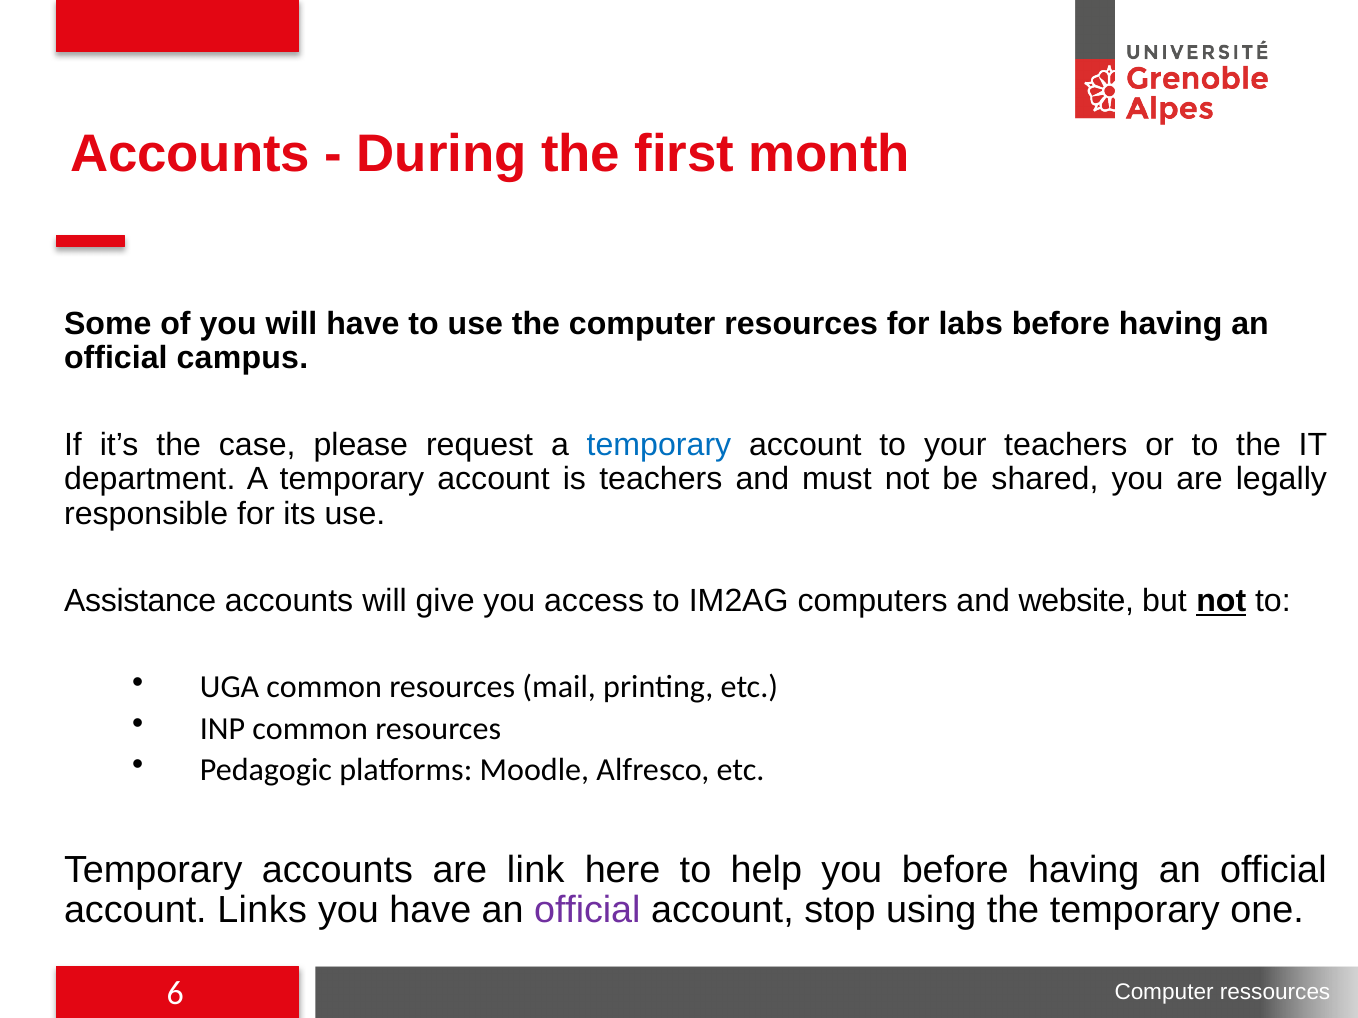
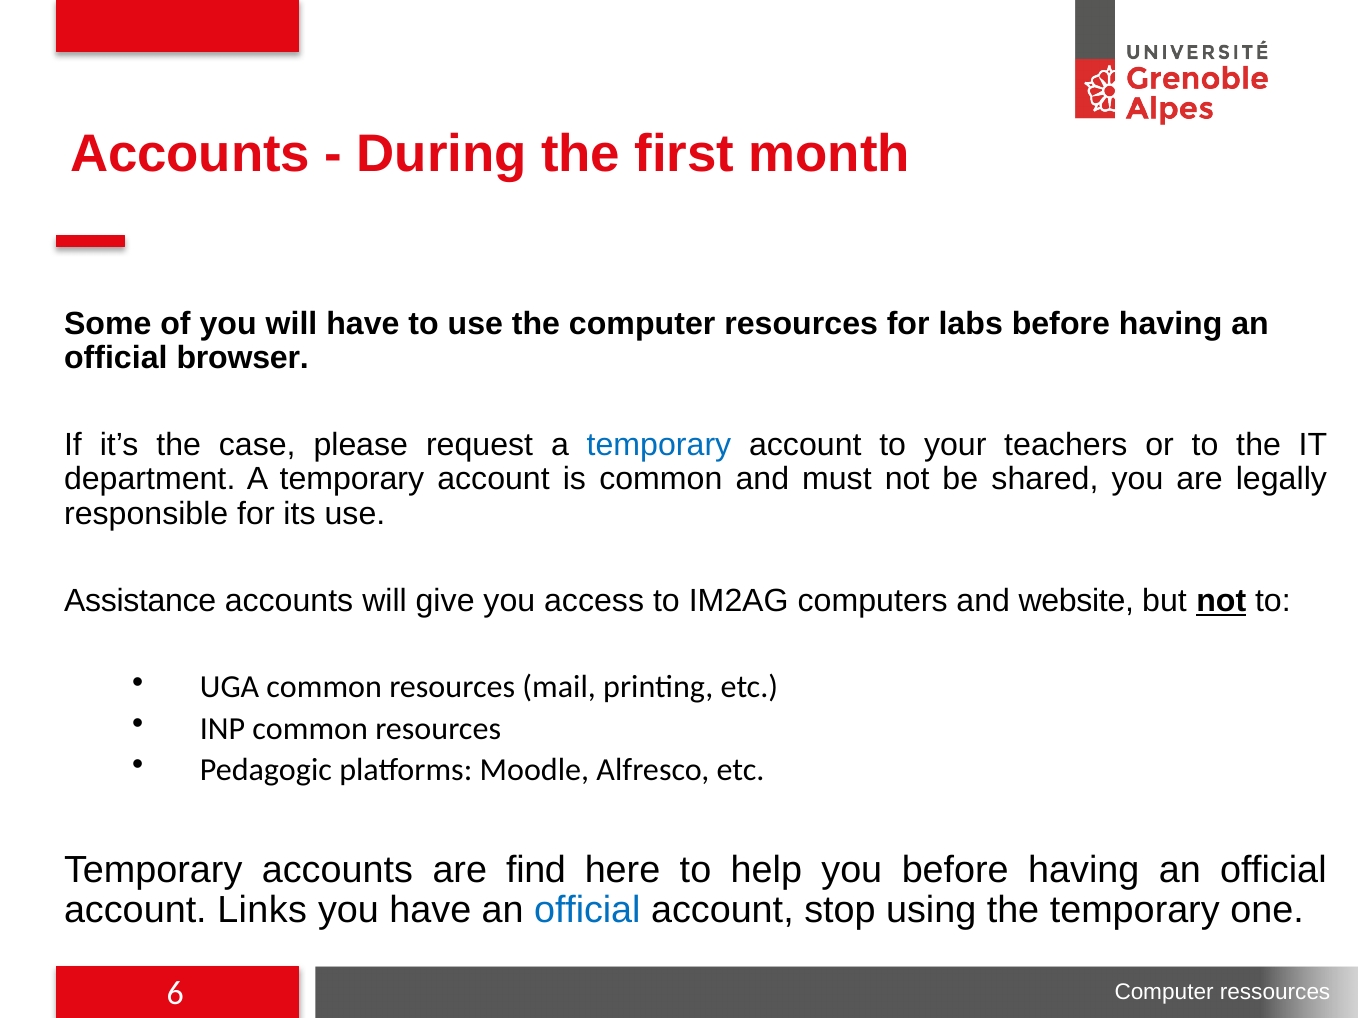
campus: campus -> browser (243, 358)
is teachers: teachers -> common (661, 480)
link: link -> find (536, 870)
official colour: purple -> blue (587, 911)
